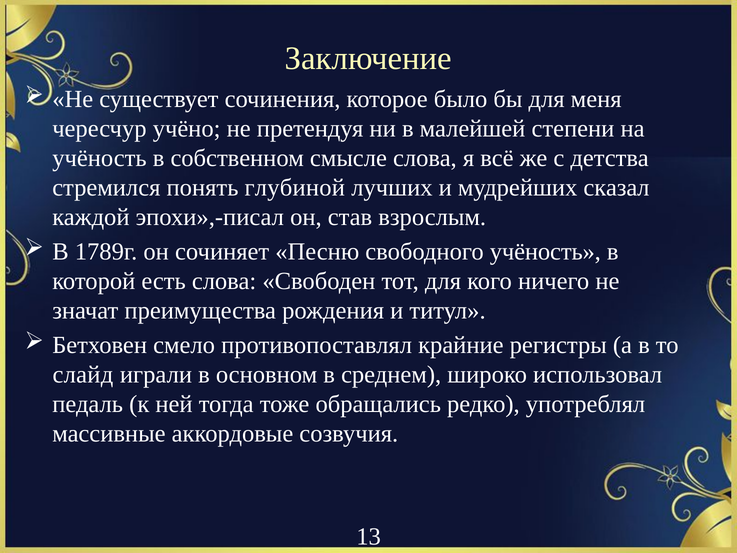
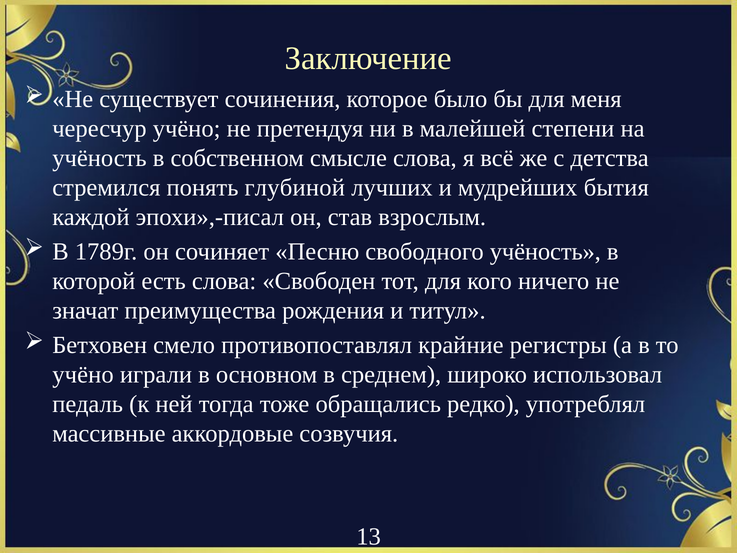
сказал: сказал -> бытия (616, 188)
слайд: слайд -> учёно (83, 374)
